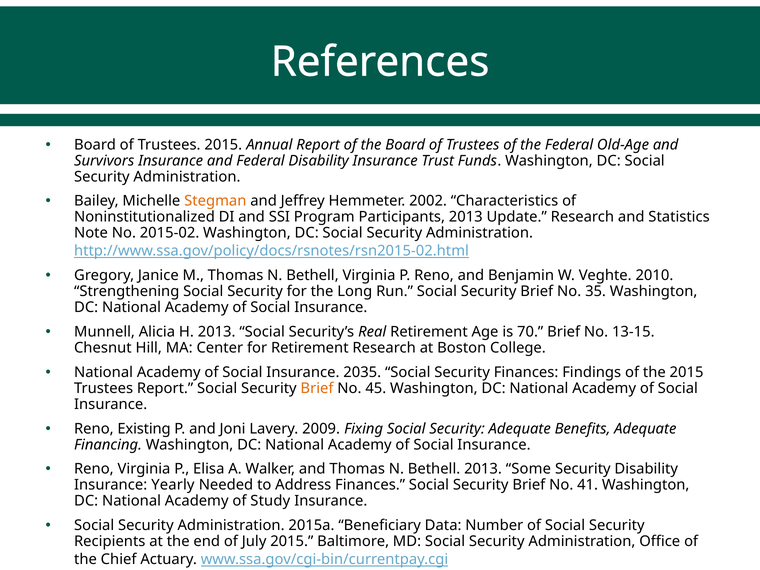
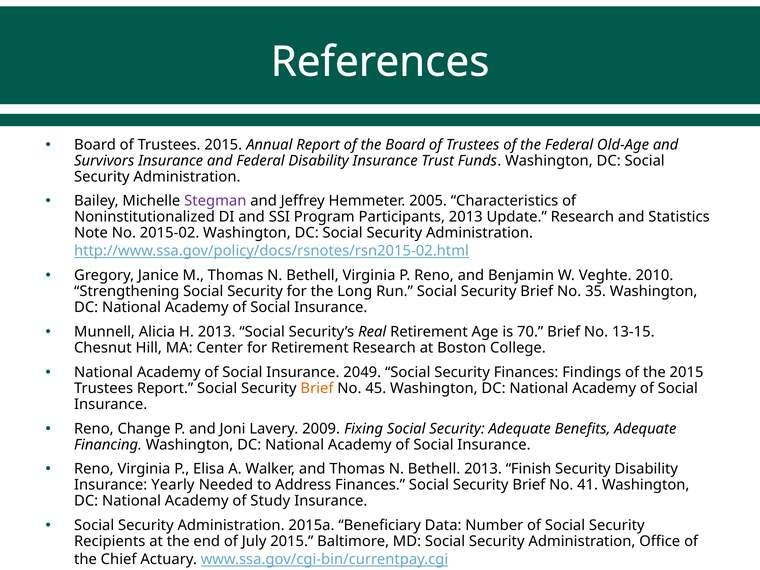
Stegman colour: orange -> purple (215, 201)
2002: 2002 -> 2005 (428, 201)
2035: 2035 -> 2049 (362, 372)
Existing: Existing -> Change (144, 429)
Some: Some -> Finish (529, 469)
